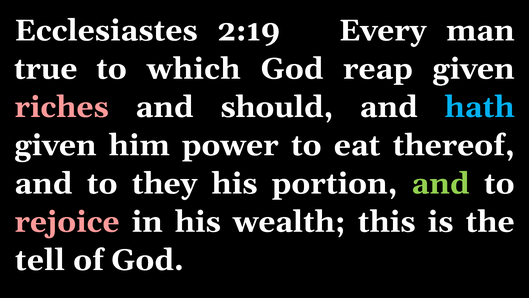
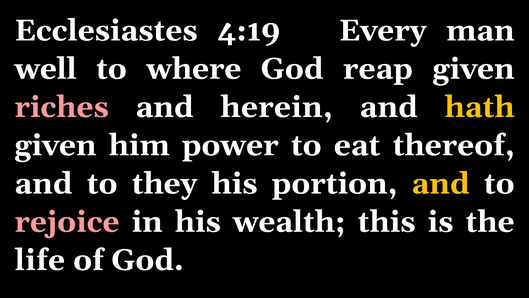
2:19: 2:19 -> 4:19 (249, 31)
true: true -> well (46, 69)
which: which -> where (194, 69)
should: should -> herein (277, 107)
hath colour: light blue -> yellow (480, 107)
and colour: light green -> yellow (441, 183)
tell: tell -> life (40, 260)
